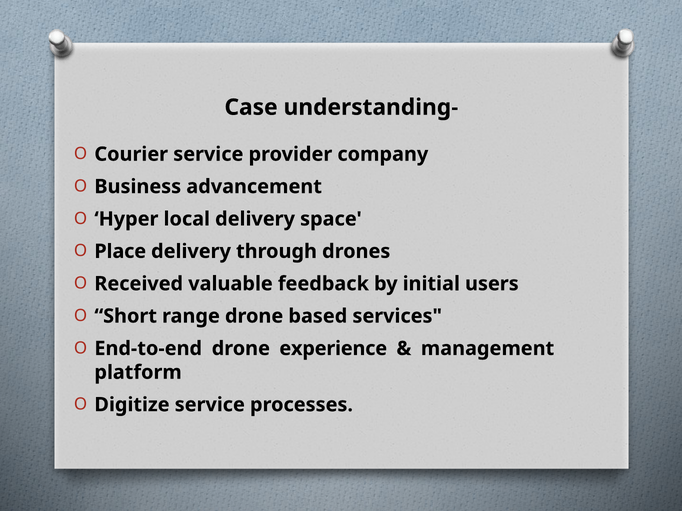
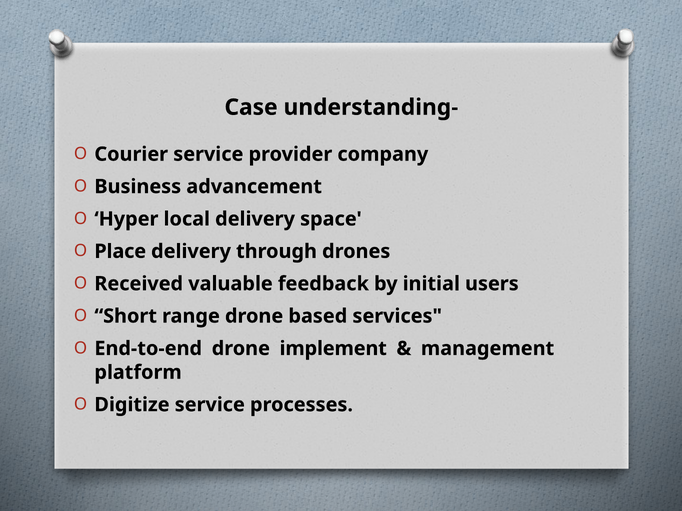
experience: experience -> implement (333, 349)
